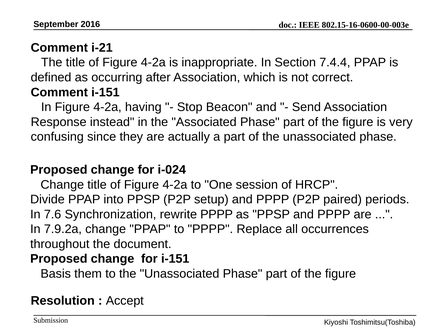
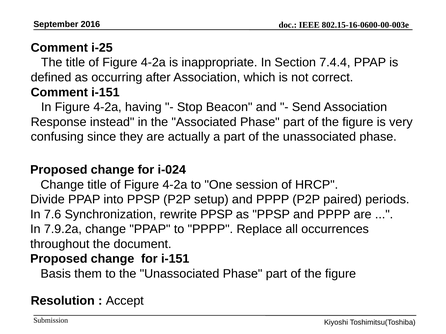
i-21: i-21 -> i-25 (102, 48)
rewrite PPPP: PPPP -> PPSP (217, 215)
